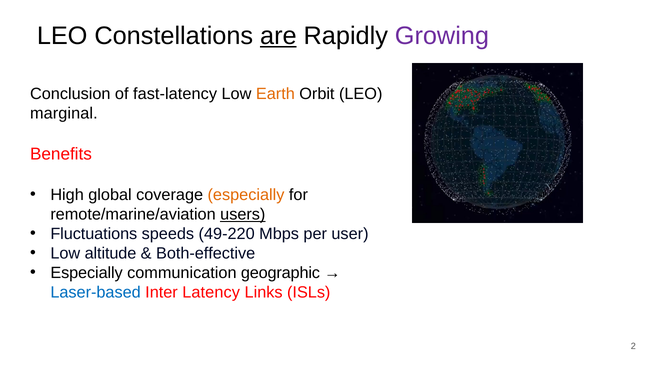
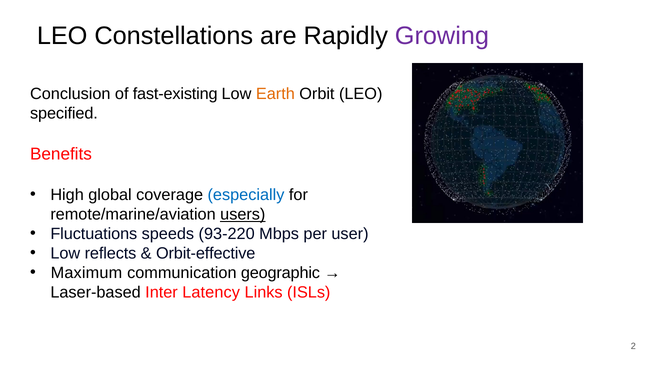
are underline: present -> none (278, 36)
fast-latency: fast-latency -> fast-existing (175, 94)
marginal: marginal -> specified (64, 113)
especially colour: orange -> blue (246, 195)
49-220: 49-220 -> 93-220 (227, 234)
altitude: altitude -> reflects (111, 253)
Both-effective: Both-effective -> Orbit-effective (206, 253)
Especially: Especially -> Maximum (86, 273)
Laser-based colour: blue -> black (96, 293)
